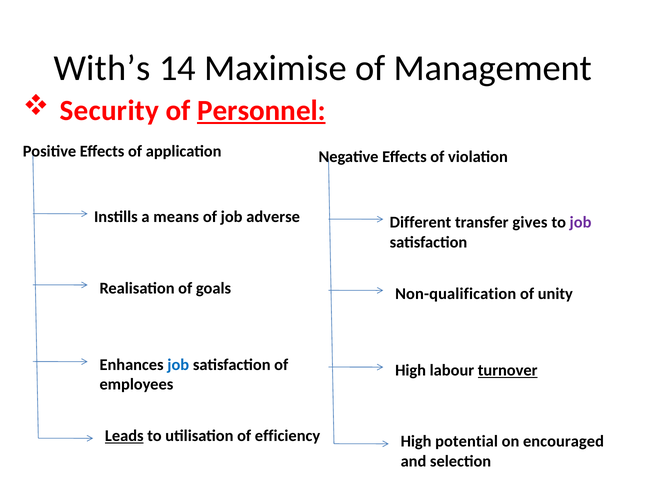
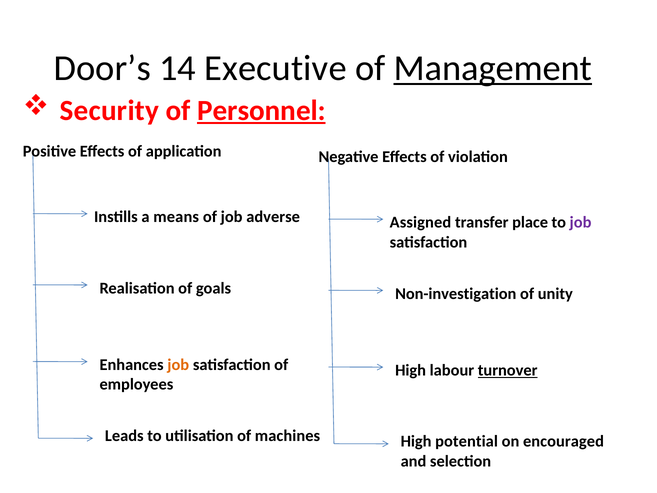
With’s: With’s -> Door’s (102, 68)
Maximise: Maximise -> Executive (275, 68)
Management underline: none -> present (493, 68)
Different: Different -> Assigned (420, 222)
gives: gives -> place (530, 222)
Non-qualification: Non-qualification -> Non-investigation (456, 293)
job colour: blue -> orange (178, 365)
Leads underline: present -> none (124, 436)
efficiency: efficiency -> machines (287, 436)
